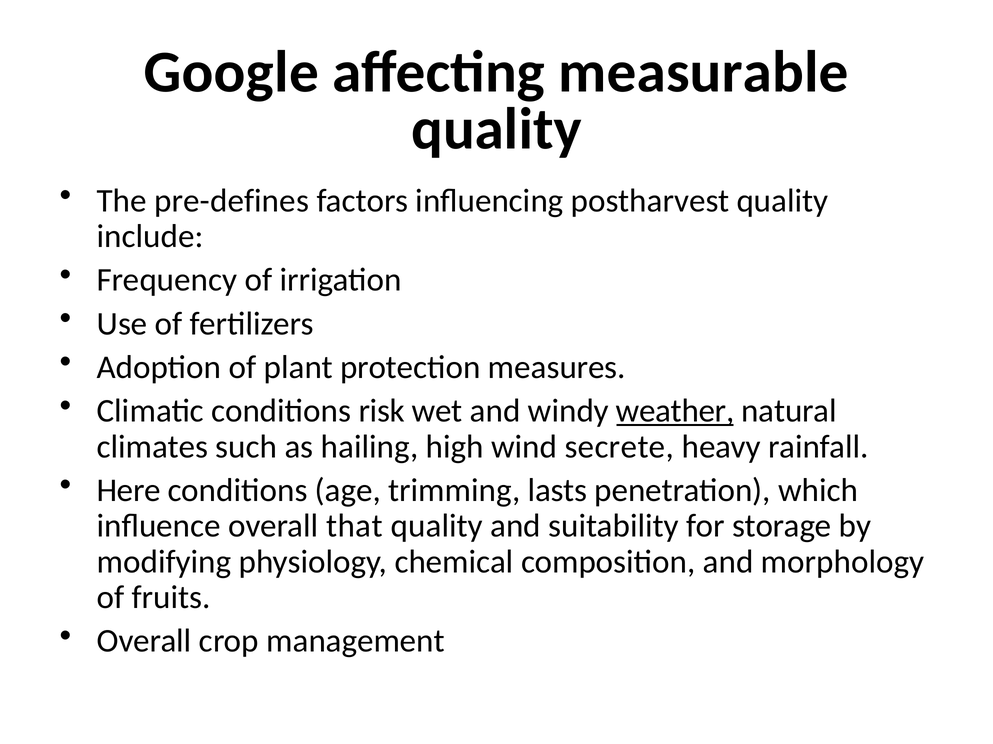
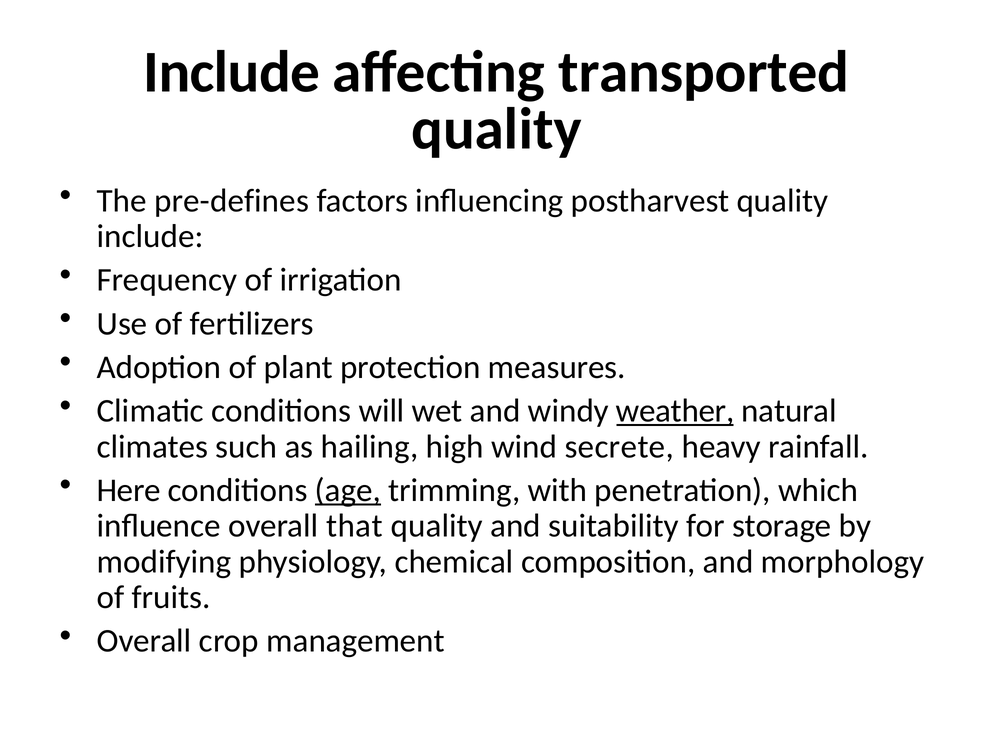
Google: Google -> Include (232, 72)
measurable: measurable -> transported (704, 72)
risk: risk -> will (382, 411)
age underline: none -> present (348, 491)
lasts: lasts -> with (557, 491)
